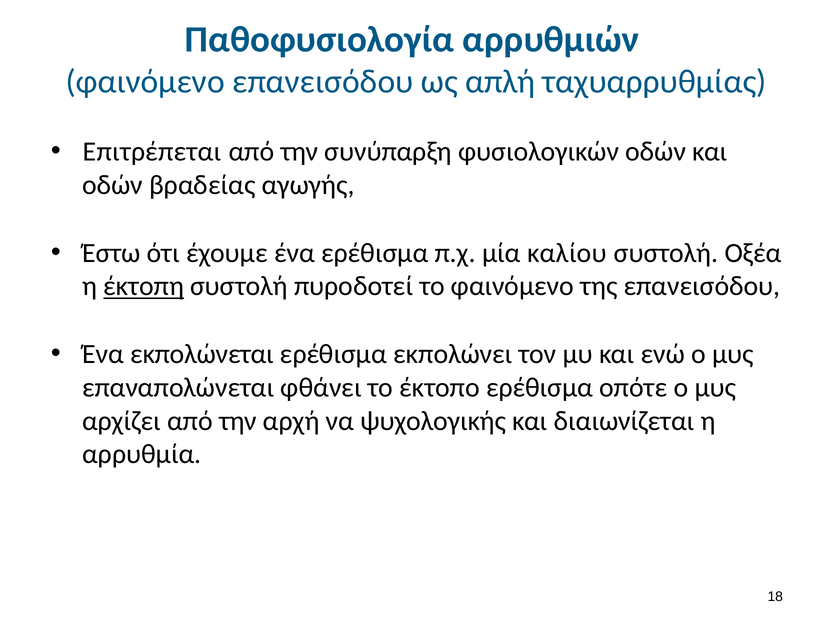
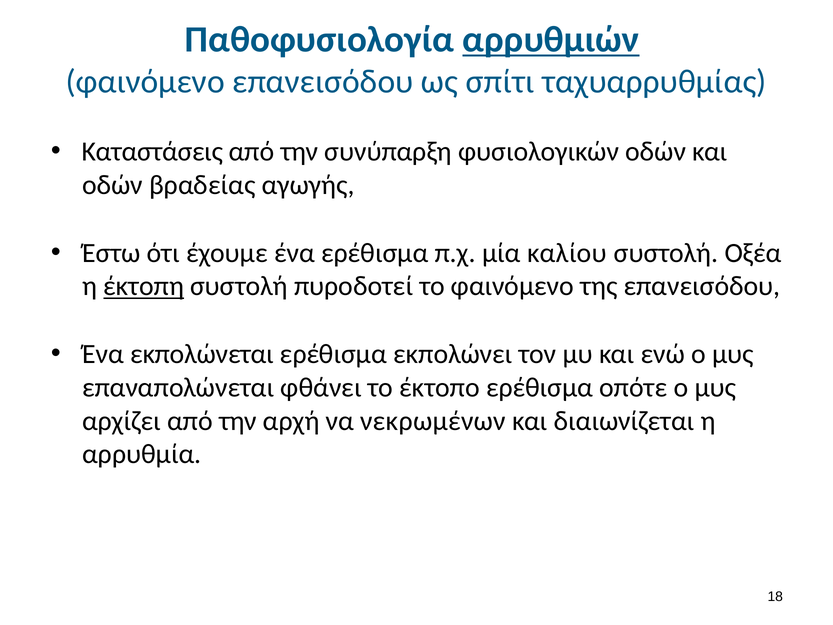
αρρυθμιών underline: none -> present (551, 40)
απλή: απλή -> σπίτι (500, 82)
Επιτρέπεται: Επιτρέπεται -> Καταστάσεις (152, 151)
ψυχολογικής: ψυχολογικής -> νεκρωμένων (433, 421)
